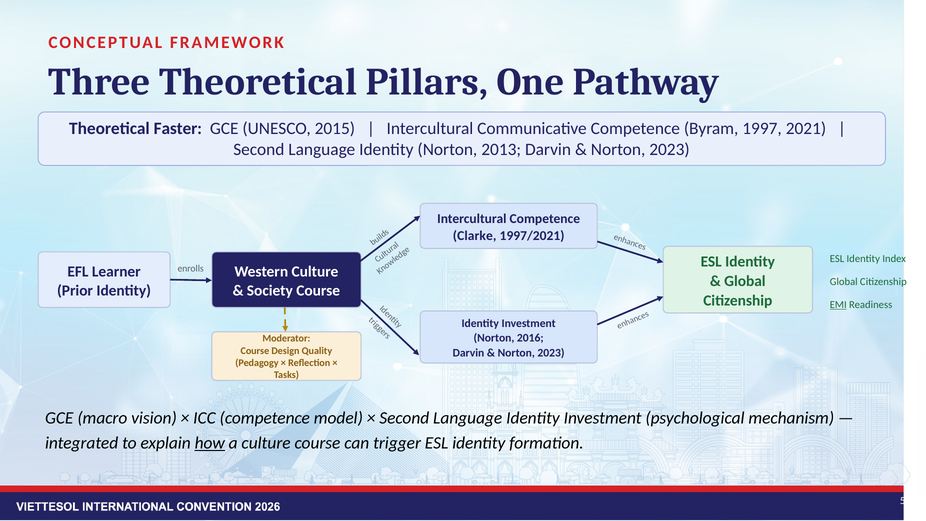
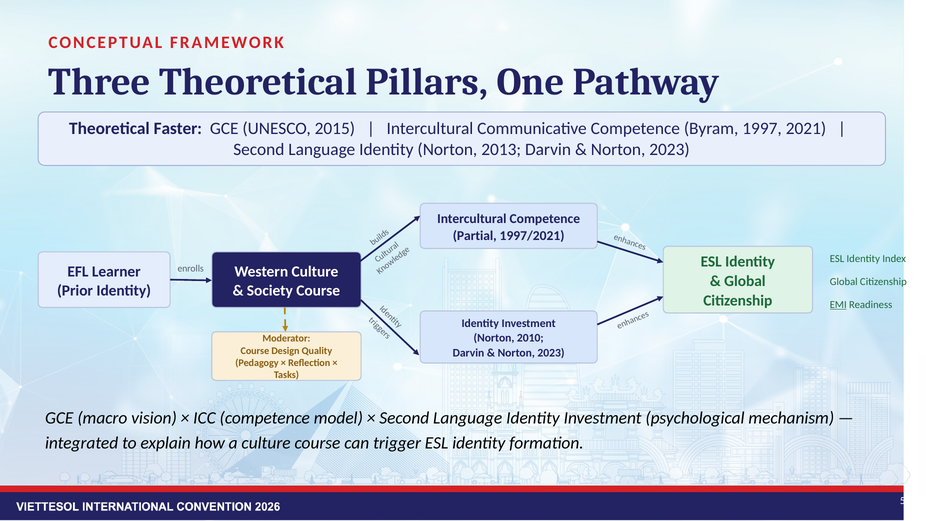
Clarke: Clarke -> Partial (475, 236)
2016: 2016 -> 2010 (530, 338)
how underline: present -> none (210, 443)
